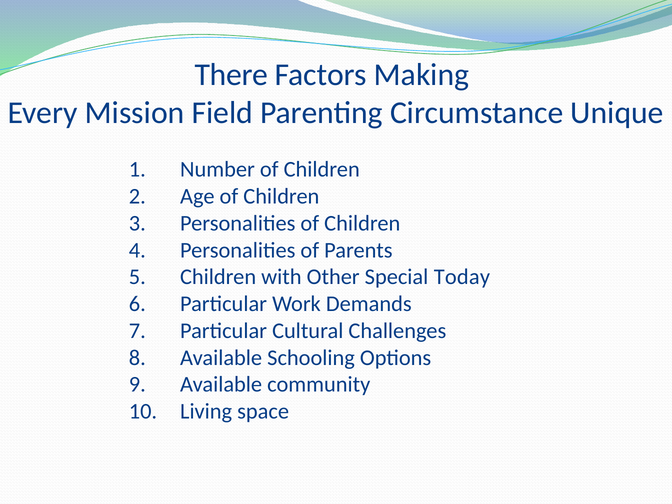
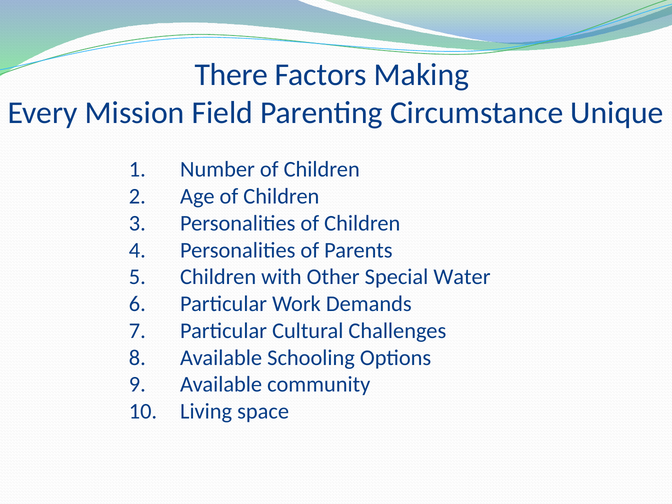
Today: Today -> Water (462, 277)
